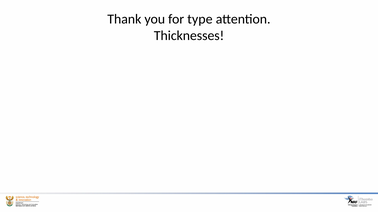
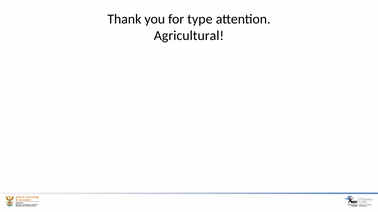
Thicknesses: Thicknesses -> Agricultural (189, 36)
